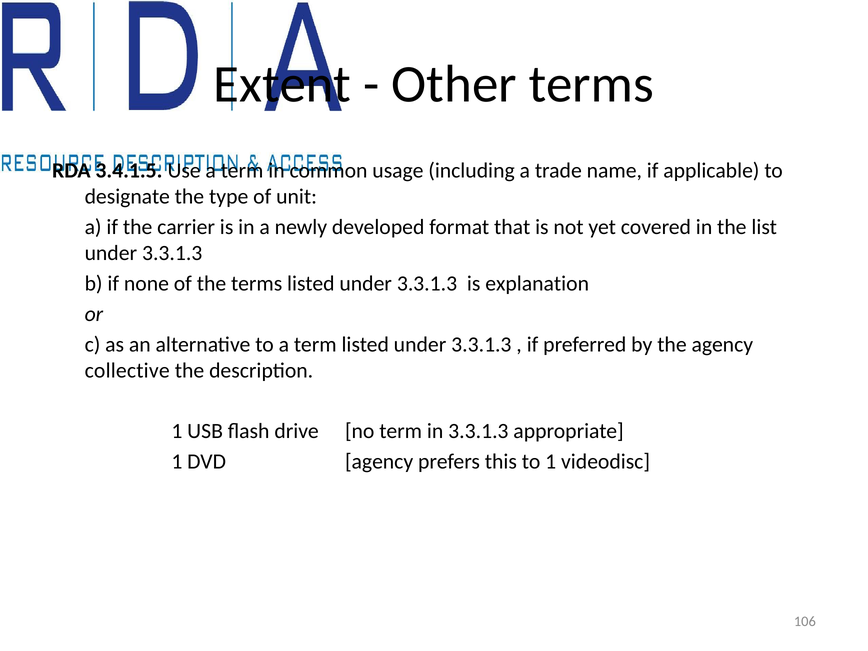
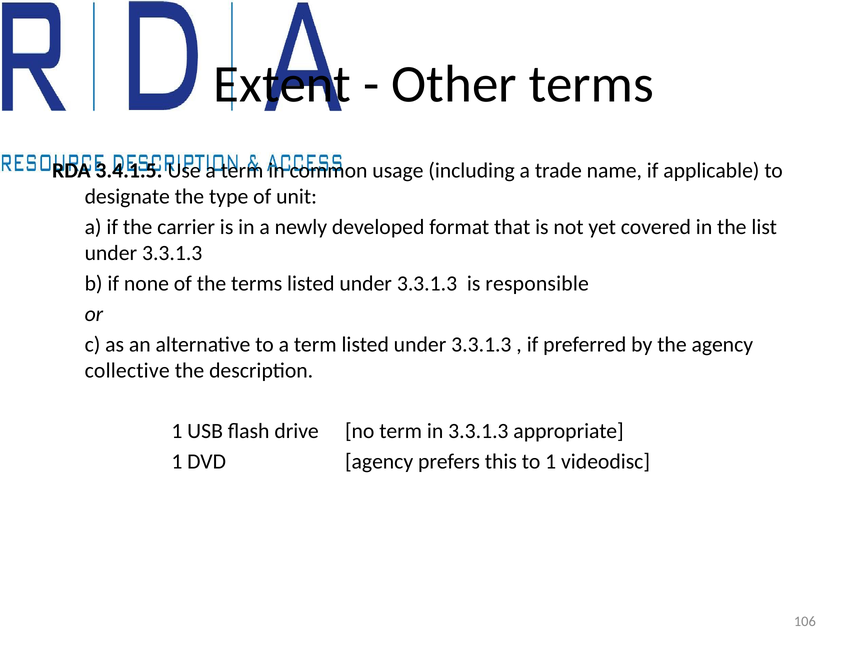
explanation: explanation -> responsible (537, 284)
